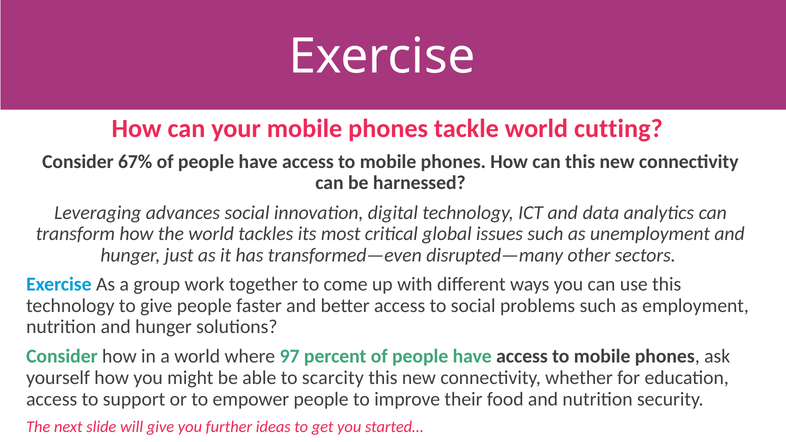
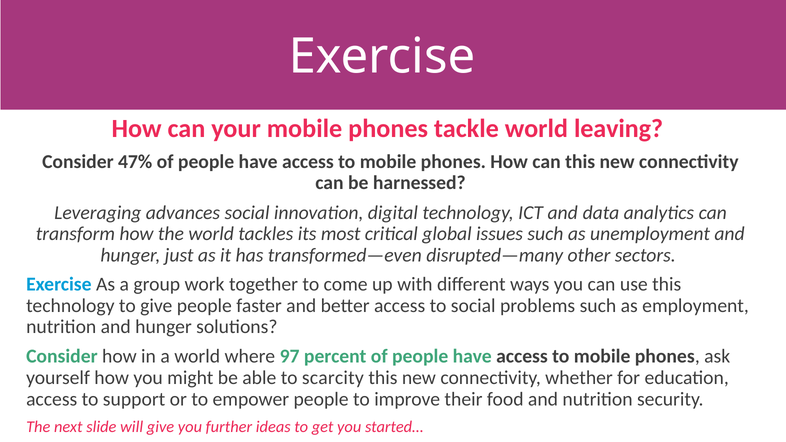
cutting: cutting -> leaving (619, 129)
67%: 67% -> 47% (135, 162)
